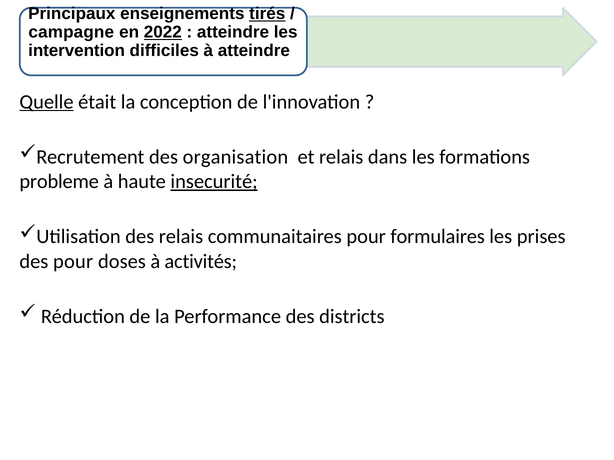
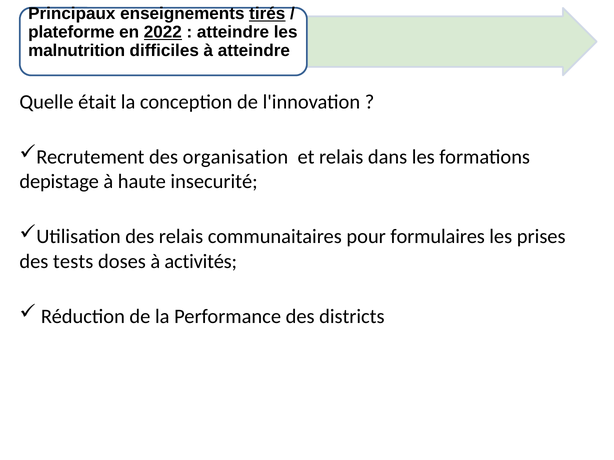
campagne: campagne -> plateforme (71, 32)
intervention: intervention -> malnutrition (77, 51)
Quelle underline: present -> none (47, 102)
probleme: probleme -> depistage (59, 182)
insecurité underline: present -> none (214, 182)
des pour: pour -> tests (73, 262)
